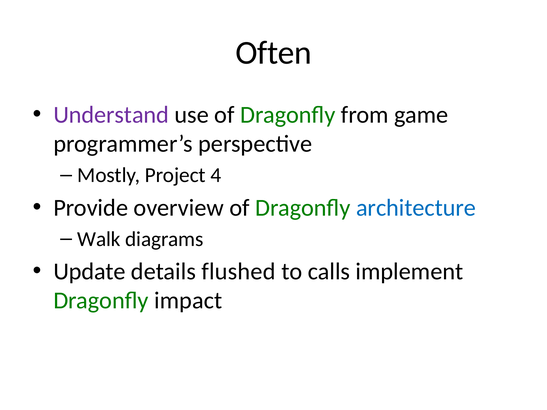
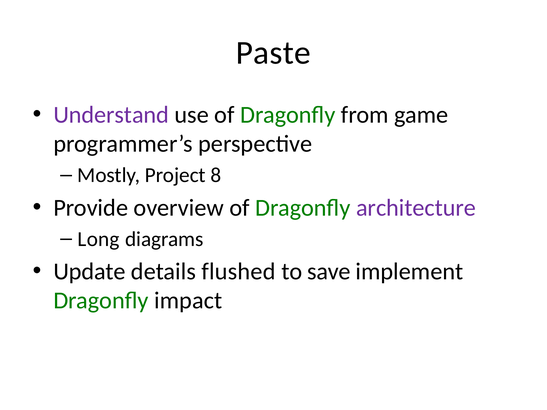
Often: Often -> Paste (273, 53)
4: 4 -> 8 (216, 175)
architecture colour: blue -> purple (416, 208)
Walk: Walk -> Long (99, 239)
calls: calls -> save (329, 272)
